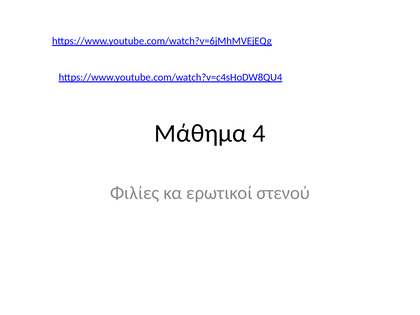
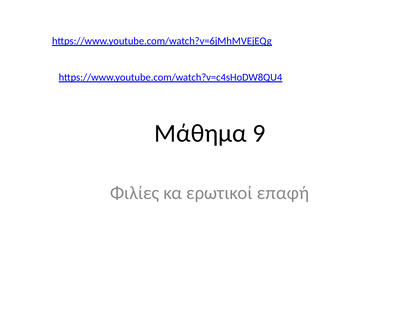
4: 4 -> 9 (259, 133)
στενού: στενού -> επαφή (283, 193)
